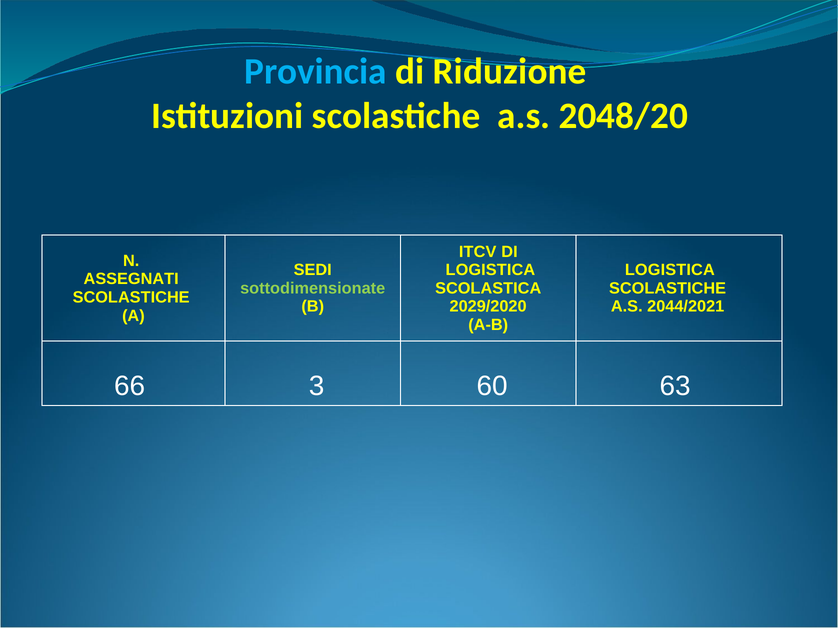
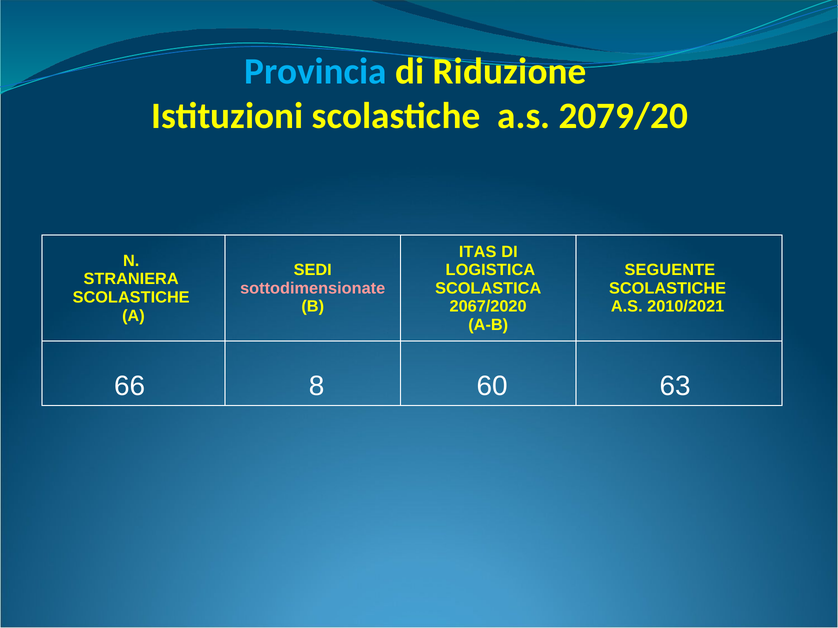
2048/20: 2048/20 -> 2079/20 (623, 116)
ITCV: ITCV -> ITAS (478, 252)
LOGISTICA: LOGISTICA -> SEGUENTE (670, 270)
ASSEGNATI: ASSEGNATI -> STRANIERA (131, 279)
sottodimensionate colour: light green -> pink (313, 288)
2029/2020: 2029/2020 -> 2067/2020 (488, 307)
2044/2021: 2044/2021 -> 2010/2021 (686, 307)
3: 3 -> 8 (317, 386)
